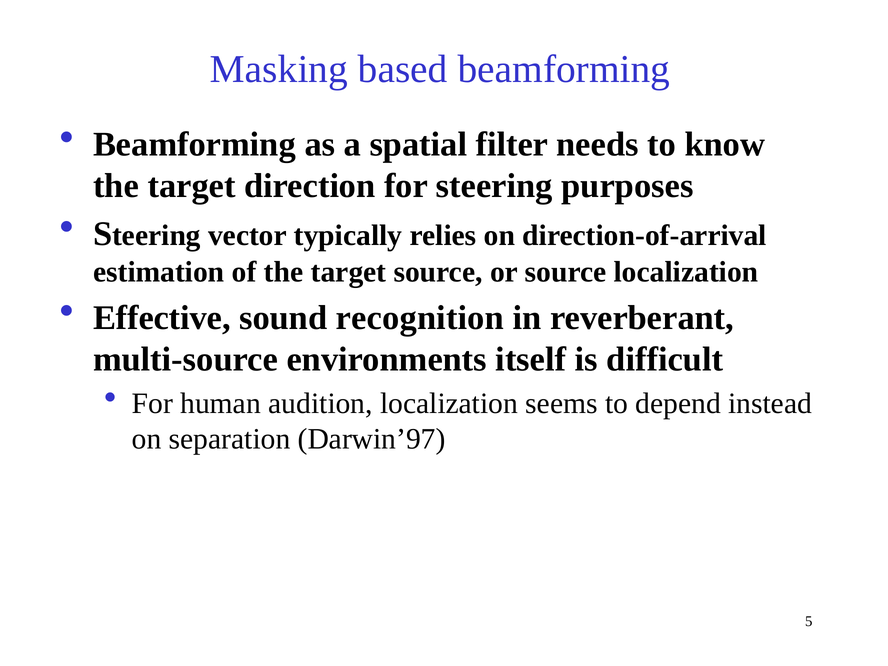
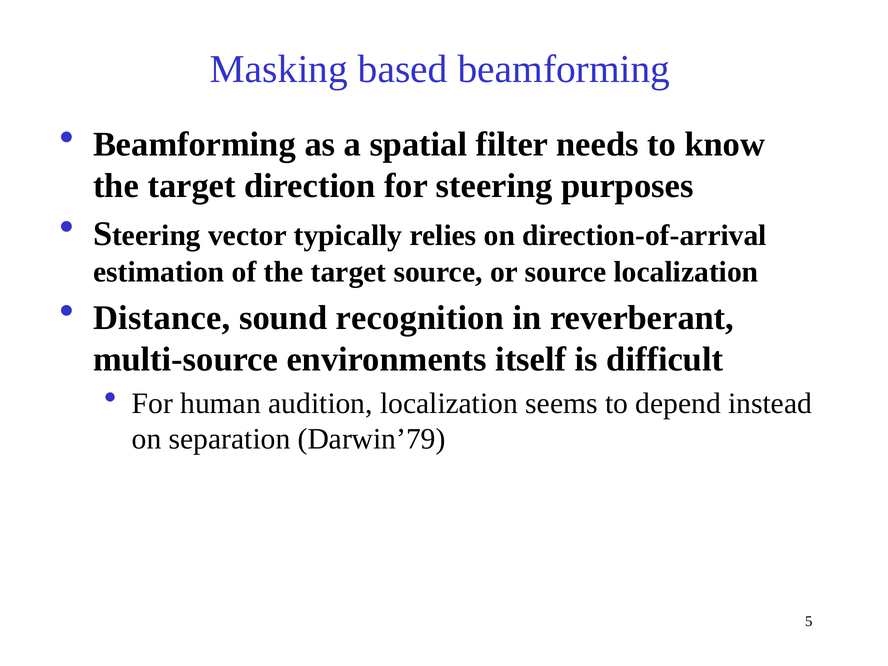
Effective: Effective -> Distance (162, 318)
Darwin’97: Darwin’97 -> Darwin’79 (372, 439)
